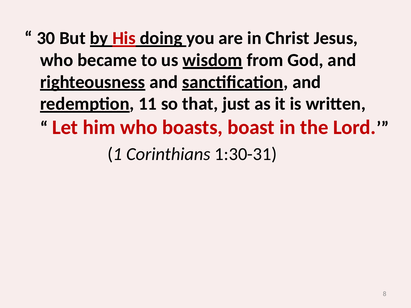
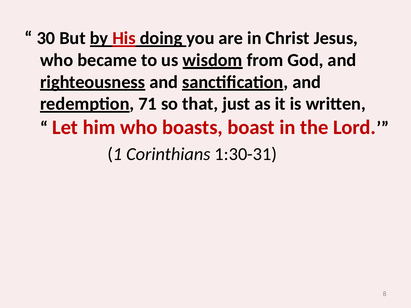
11: 11 -> 71 (148, 104)
